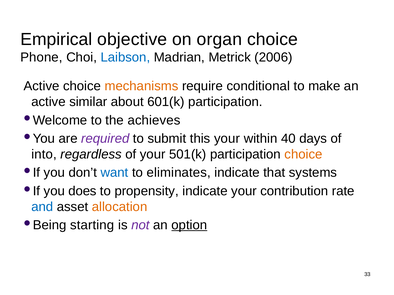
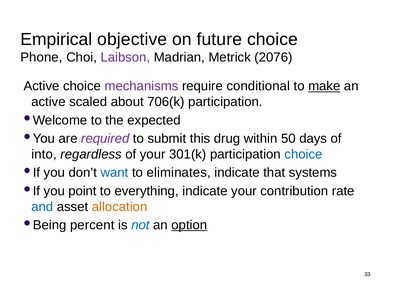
organ: organ -> future (219, 39)
Laibson colour: blue -> purple (125, 57)
2006: 2006 -> 2076 (273, 57)
mechanisms colour: orange -> purple (141, 86)
make underline: none -> present (324, 86)
similar: similar -> scaled (88, 102)
601(k: 601(k -> 706(k (166, 102)
achieves: achieves -> expected (154, 120)
this your: your -> drug (227, 139)
40: 40 -> 50 (288, 139)
501(k: 501(k -> 301(k (188, 155)
choice colour: orange -> blue (303, 155)
does: does -> point (82, 191)
propensity: propensity -> everything (147, 191)
starting: starting -> percent (92, 225)
not colour: purple -> blue (140, 225)
